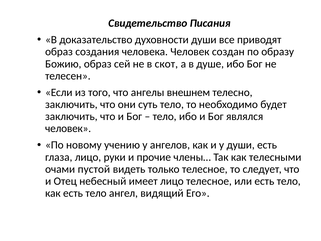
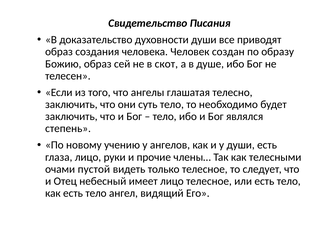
внешнем: внешнем -> глашатая (188, 92)
человек: человек -> степень (68, 128)
